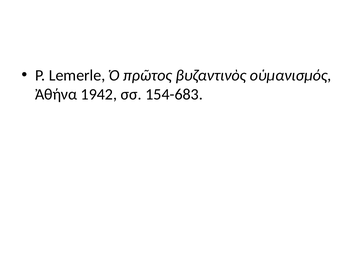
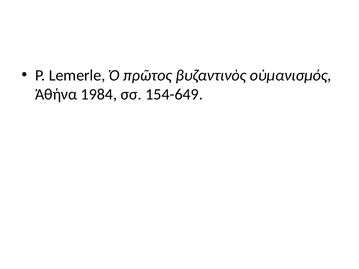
1942: 1942 -> 1984 (99, 94)
154-683: 154-683 -> 154-649 (174, 94)
